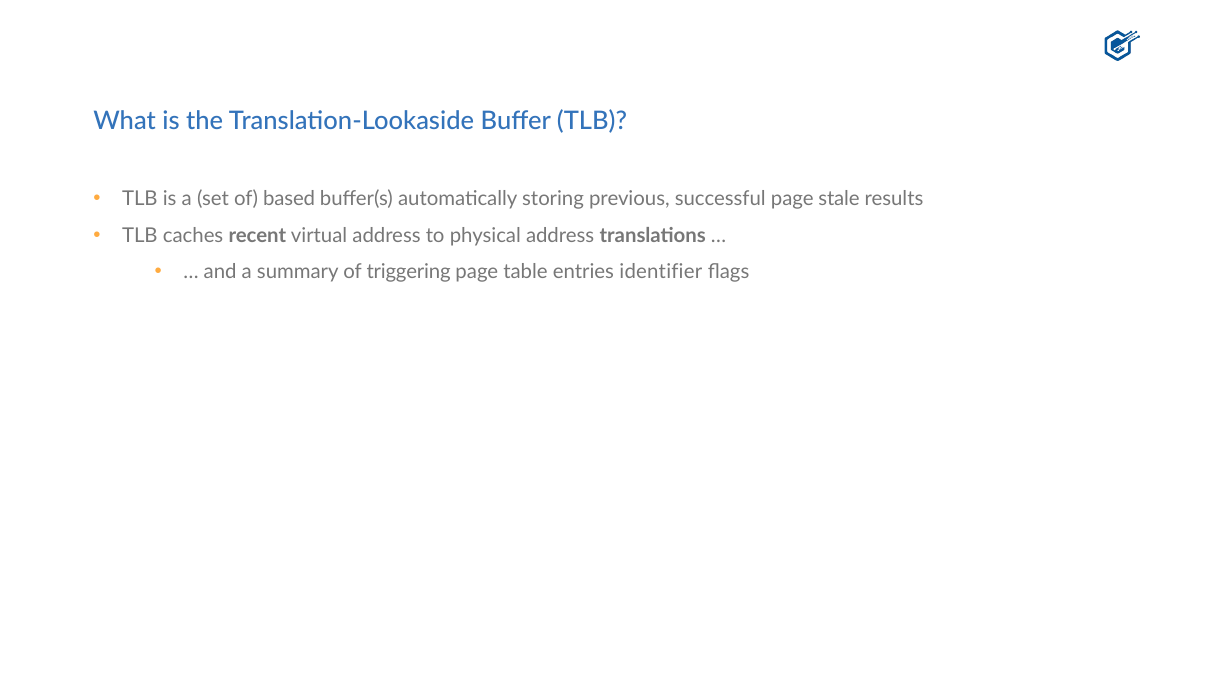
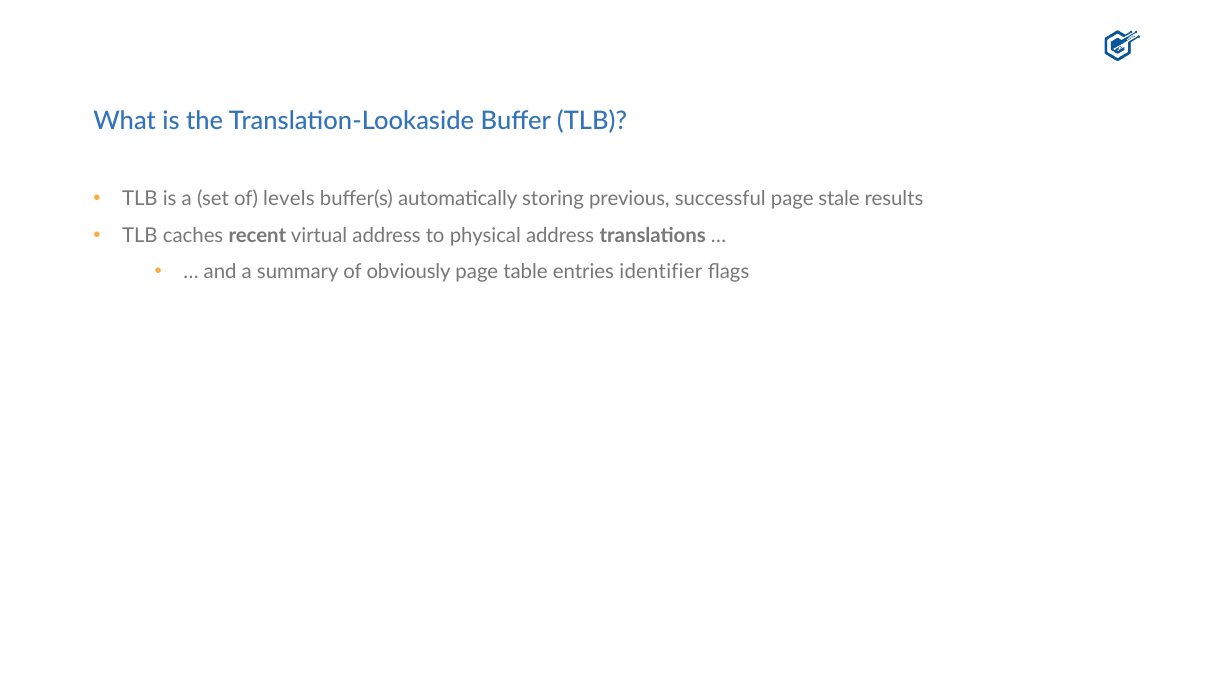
based: based -> levels (289, 199)
triggering: triggering -> obviously (409, 272)
